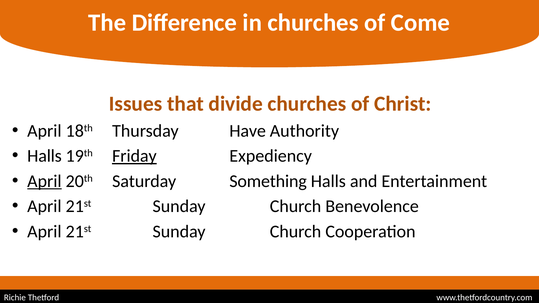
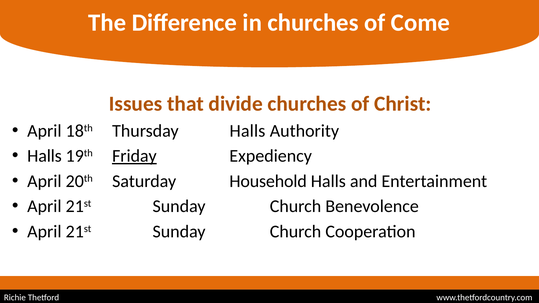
Thursday Have: Have -> Halls (247, 131)
April underline: present -> none (44, 181)
Something: Something -> Household (268, 181)
